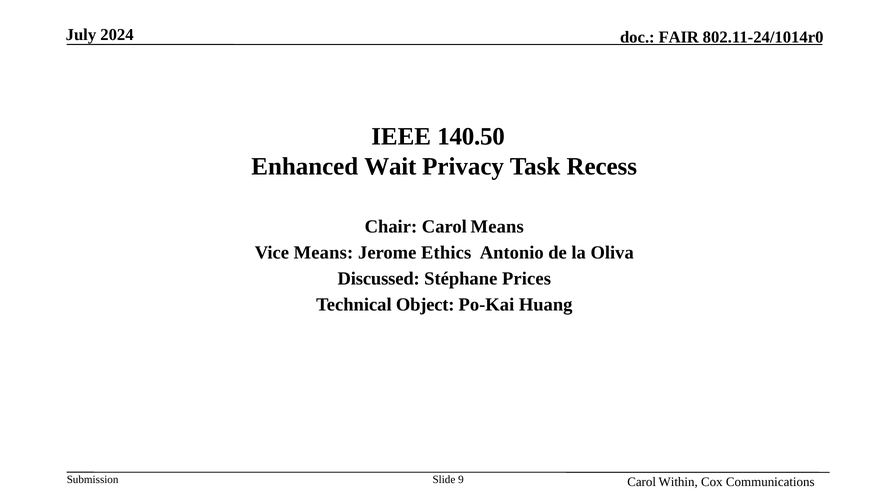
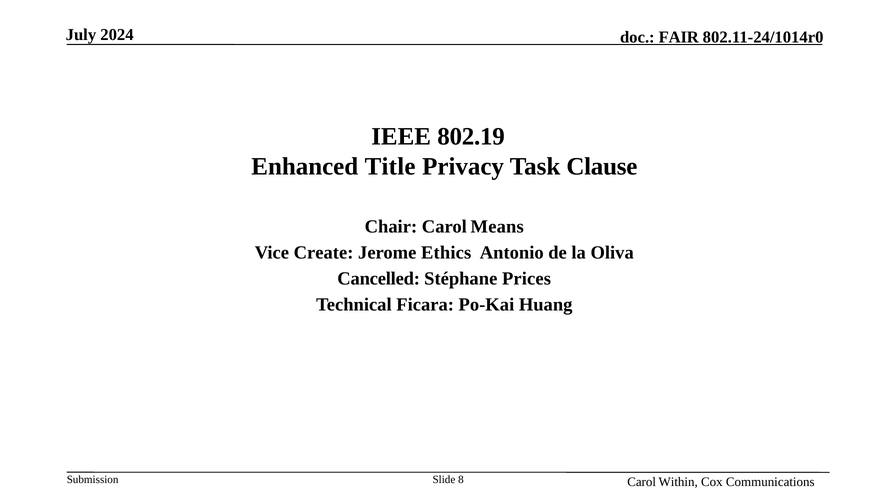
140.50: 140.50 -> 802.19 (471, 137)
Wait: Wait -> Title (390, 167)
Recess: Recess -> Clause (602, 167)
Vice Means: Means -> Create (324, 253)
Discussed: Discussed -> Cancelled (379, 279)
Object: Object -> Ficara (425, 305)
9: 9 -> 8 (461, 480)
